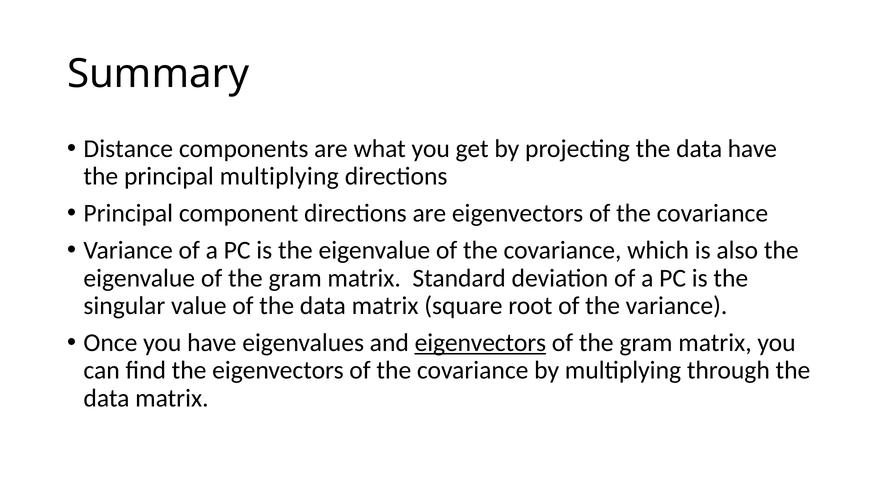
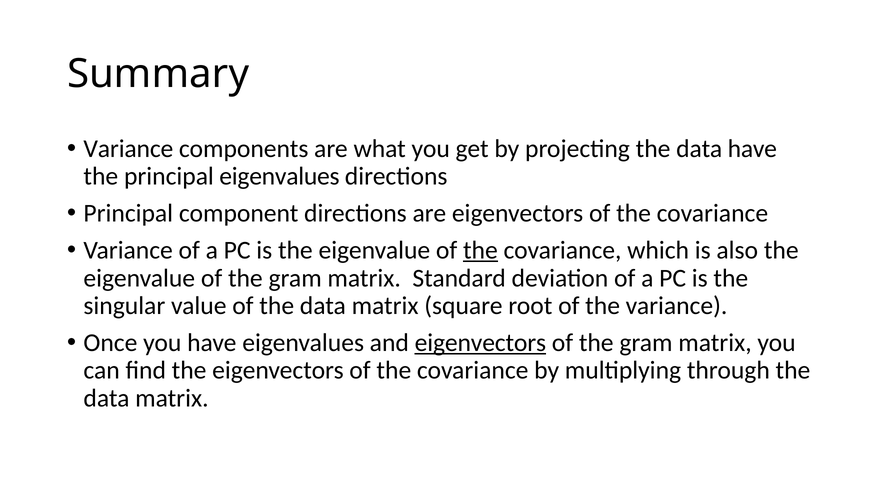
Distance: Distance -> Variance (128, 149)
principal multiplying: multiplying -> eigenvalues (279, 176)
the underline: none -> present (480, 250)
